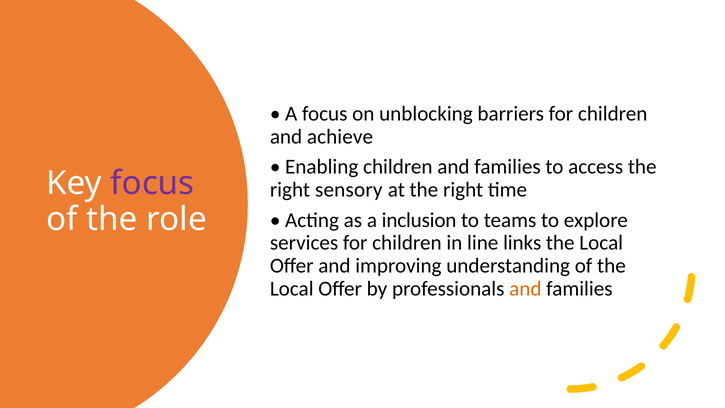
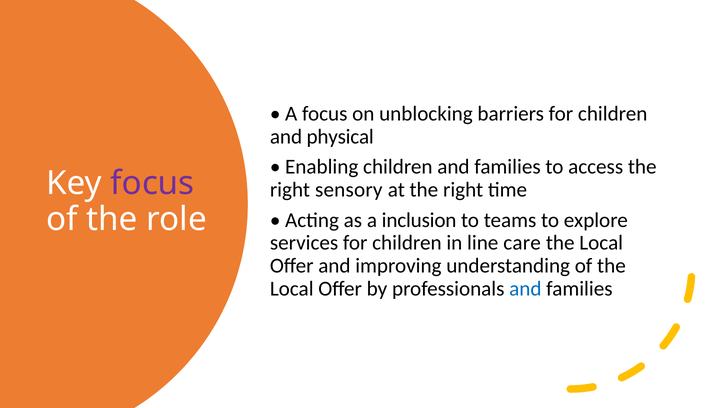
achieve: achieve -> physical (340, 137)
links: links -> care (522, 243)
and colour: orange -> blue (525, 288)
